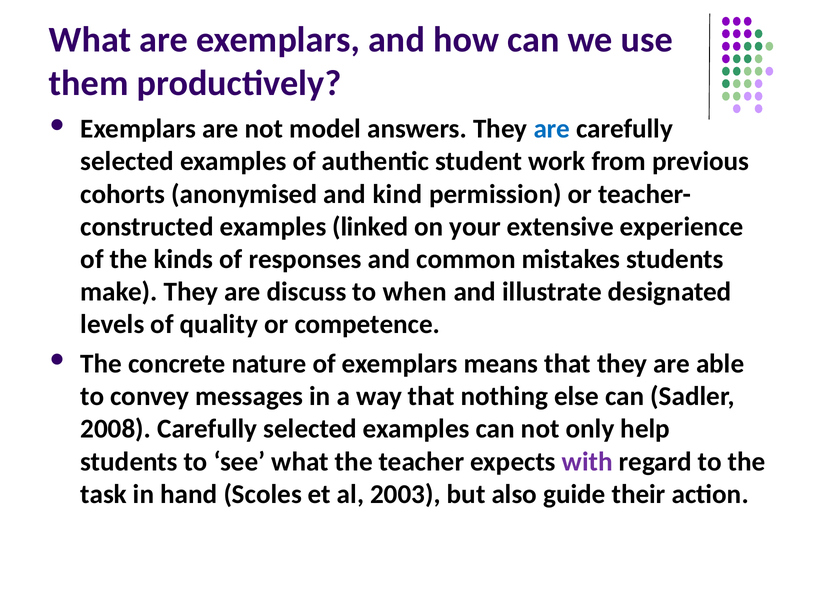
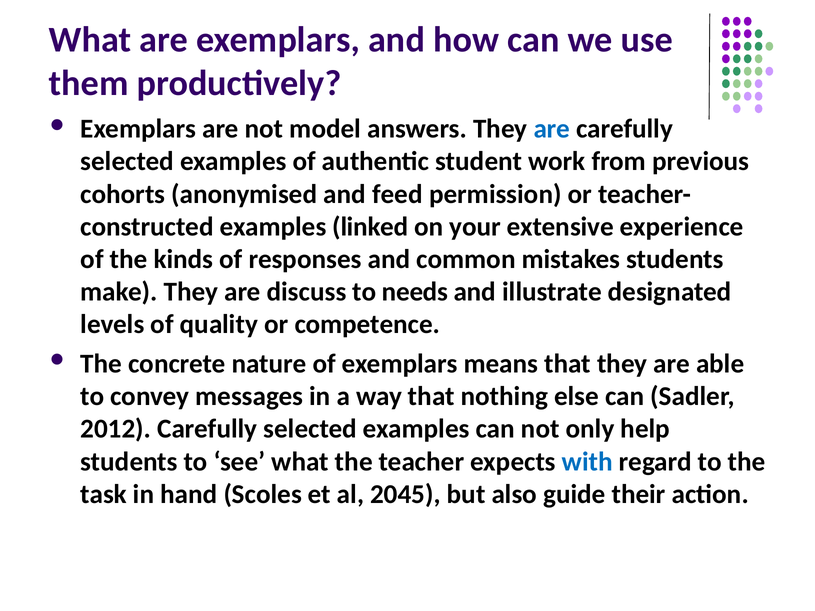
kind: kind -> feed (397, 194)
when: when -> needs (415, 292)
2008: 2008 -> 2012 (116, 429)
with colour: purple -> blue (587, 462)
2003: 2003 -> 2045 (405, 494)
